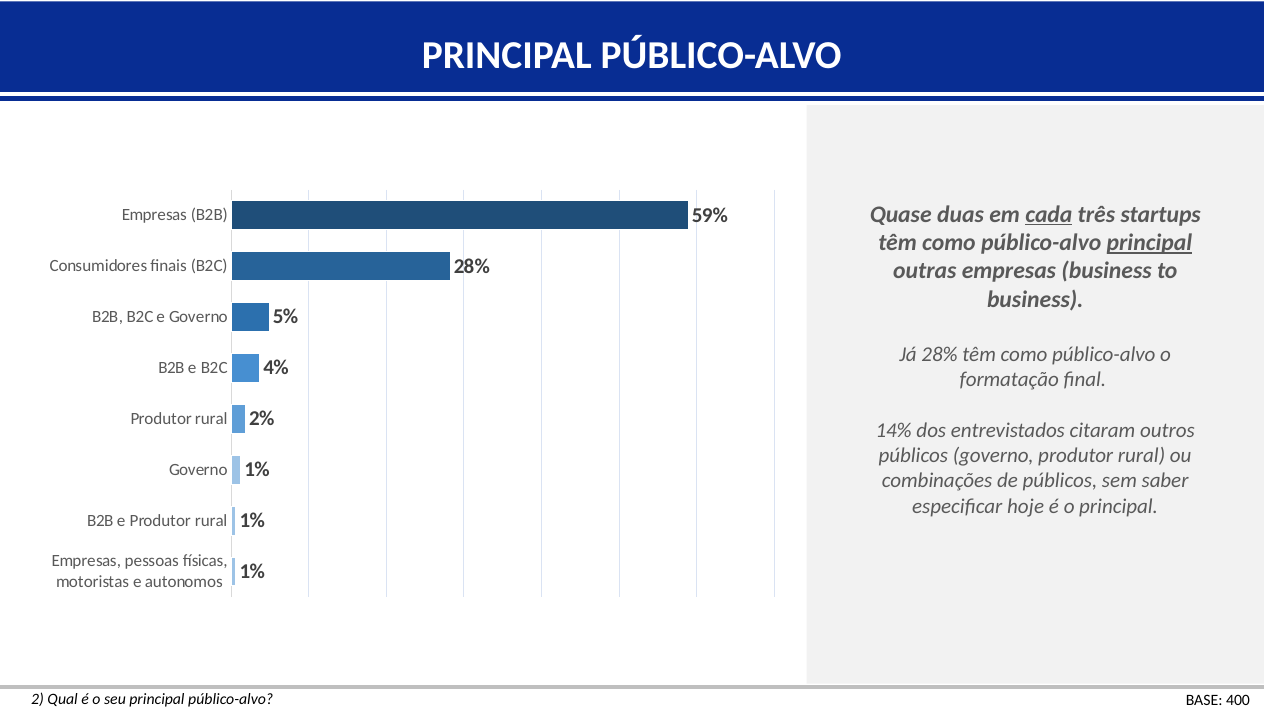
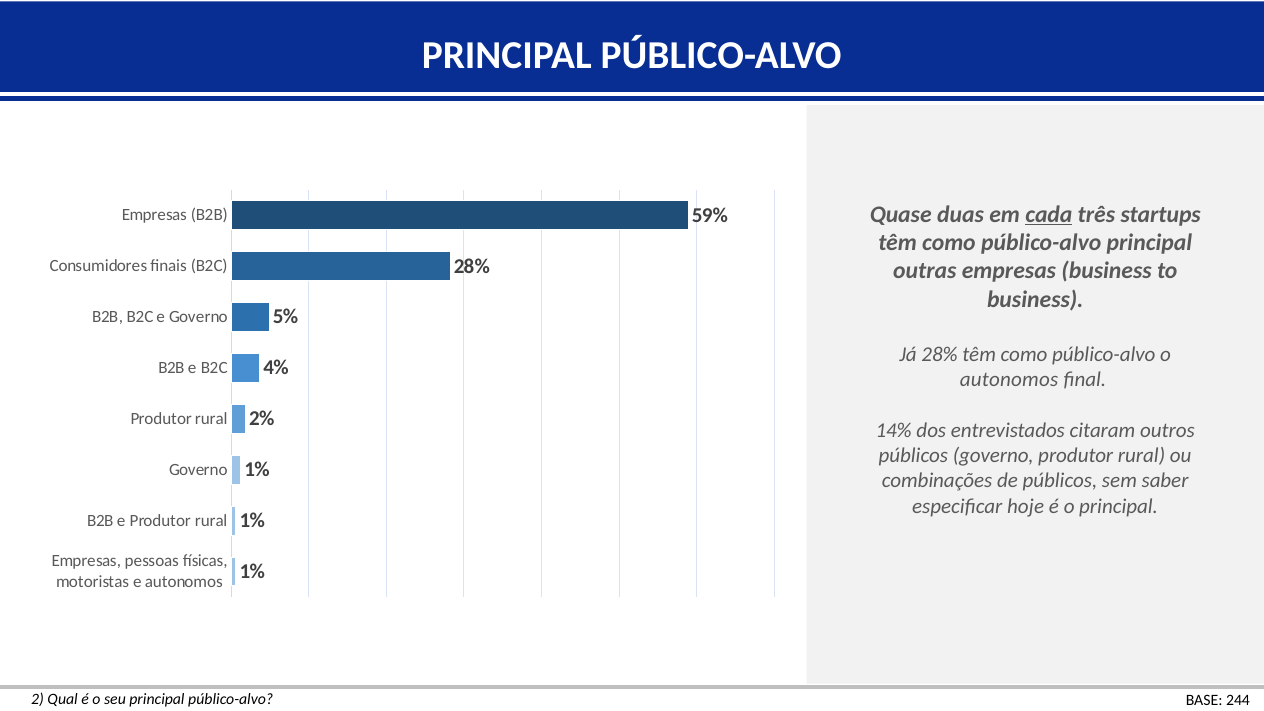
principal underline: present -> none (1149, 243)
formatação: formatação -> autonomos (1009, 380)
400: 400 -> 244 (1238, 700)
